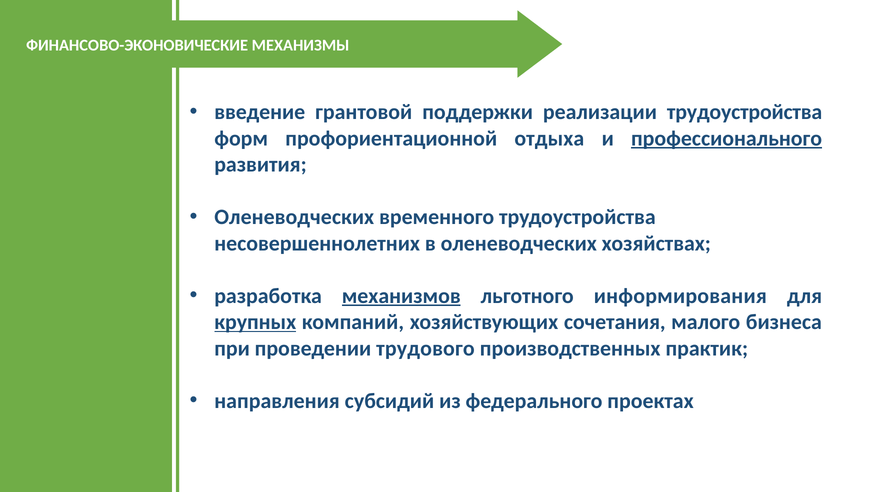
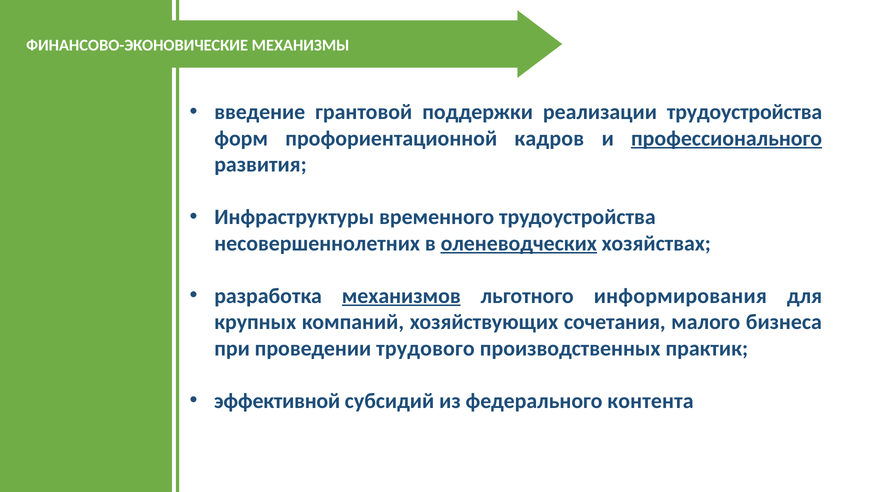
отдыха: отдыха -> кадров (549, 138)
Оленеводческих: Оленеводческих -> Инфраструктуры (294, 217)
оленеводческих underline: none -> present (519, 243)
крупных underline: present -> none (255, 322)
направления: направления -> эффективной (277, 401)
проектах: проектах -> контента (650, 401)
